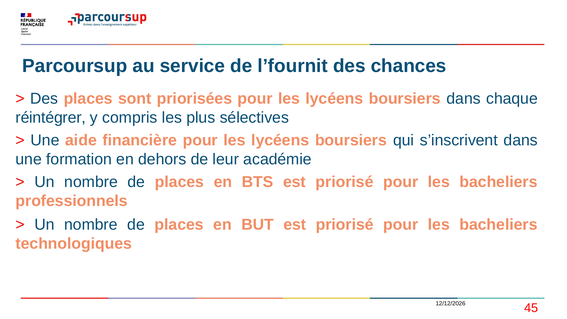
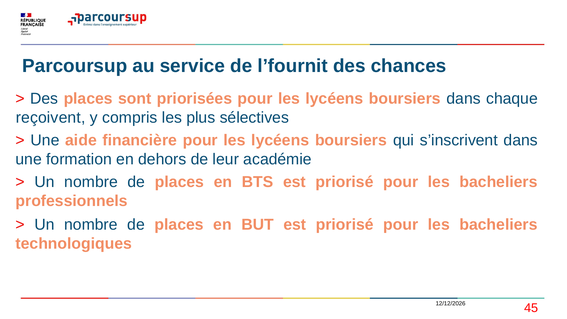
réintégrer: réintégrer -> reçoivent (51, 117)
